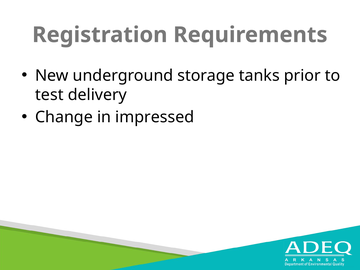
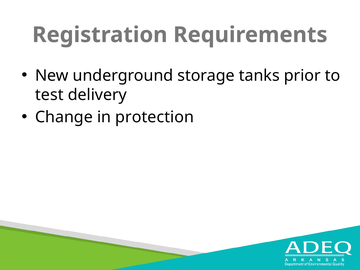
impressed: impressed -> protection (155, 117)
